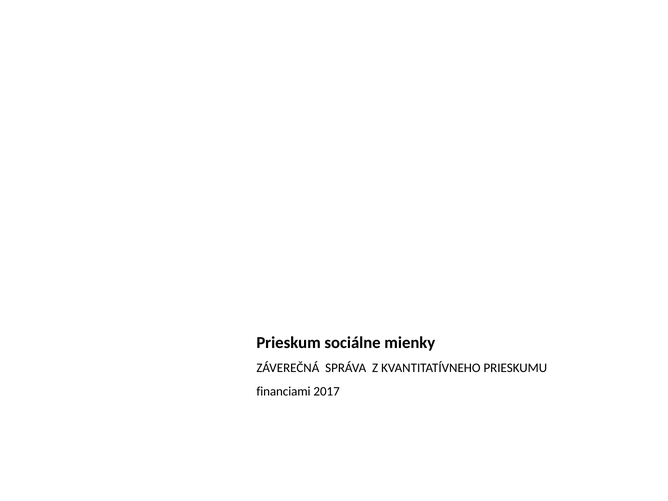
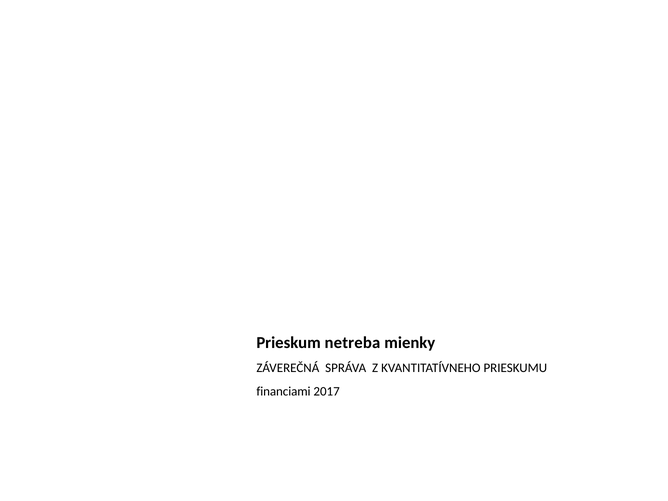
sociálne: sociálne -> netreba (352, 343)
